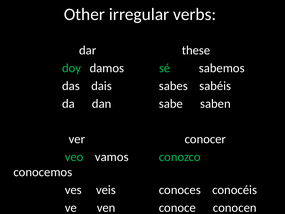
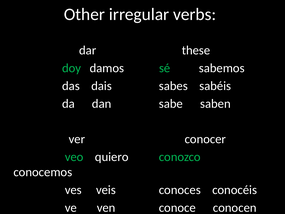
vamos: vamos -> quiero (112, 157)
